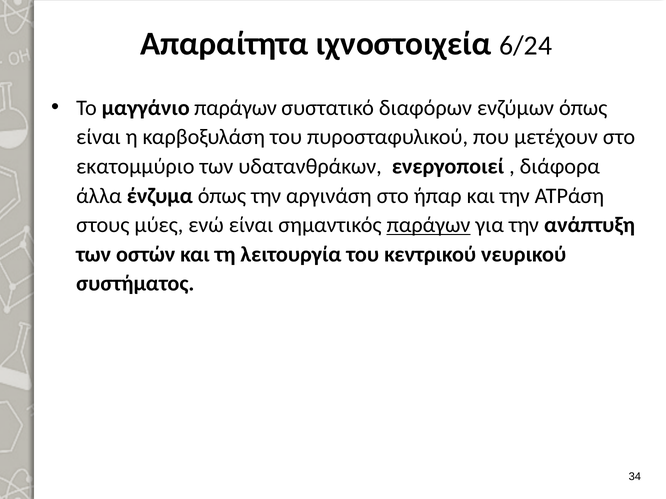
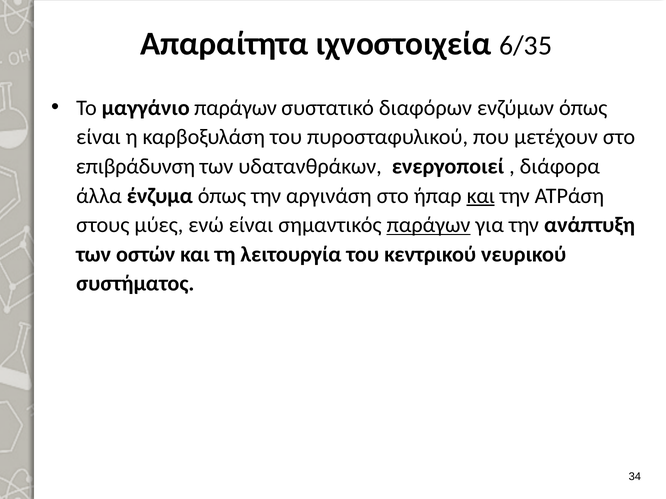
6/24: 6/24 -> 6/35 (526, 46)
εκατομμύριο: εκατομμύριο -> επιβράδυνση (135, 167)
και underline: none -> present (481, 196)
